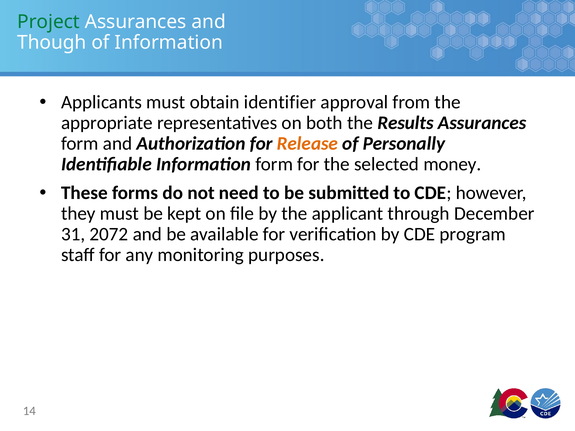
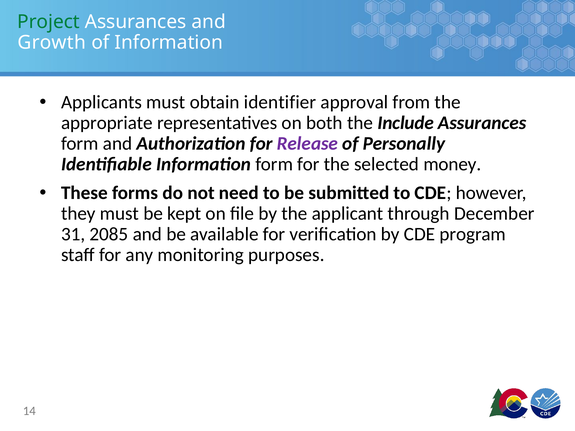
Though: Though -> Growth (52, 42)
Results: Results -> Include (406, 123)
Release colour: orange -> purple (307, 144)
2072: 2072 -> 2085 (109, 234)
